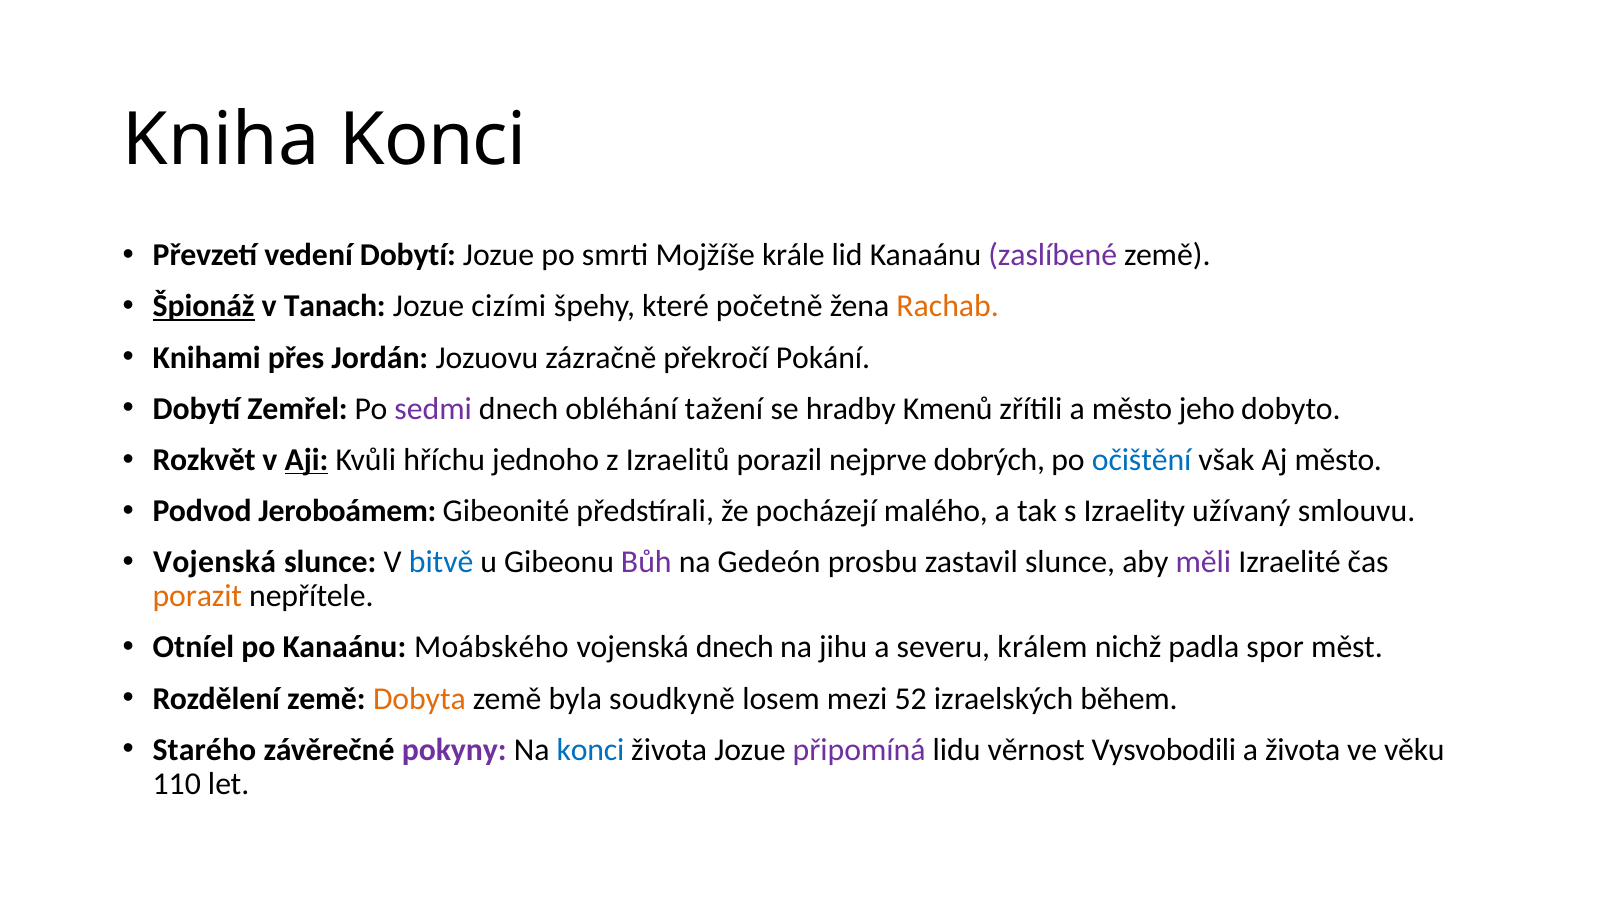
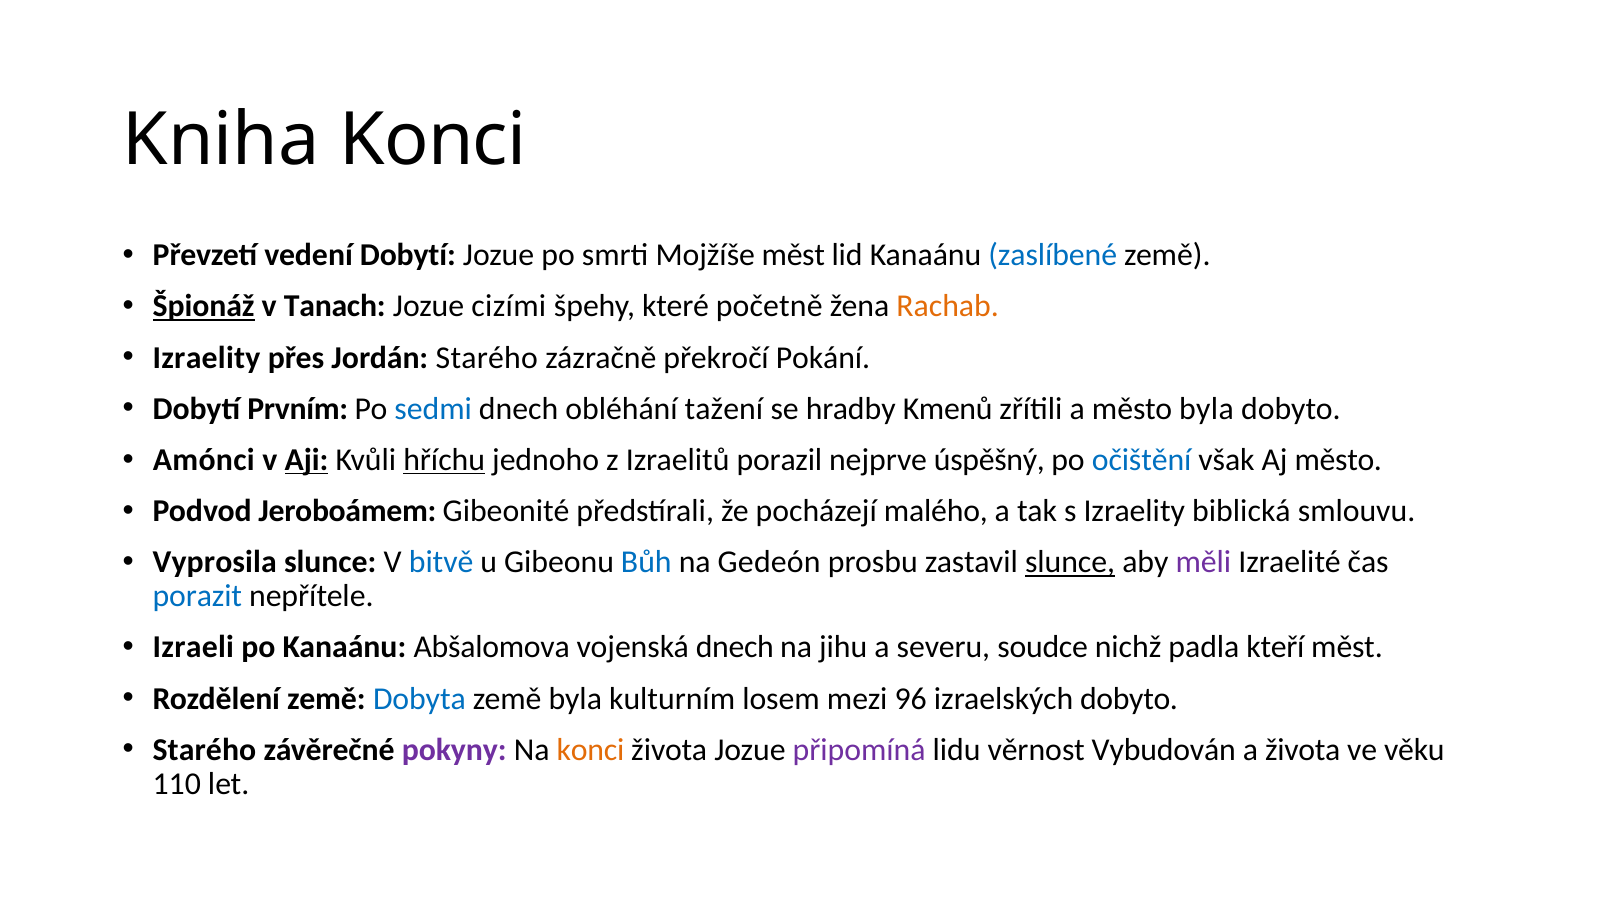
Mojžíše krále: krále -> měst (793, 255)
zaslíbené colour: purple -> blue (1053, 255)
Knihami: Knihami -> Izraelity (207, 358)
Jordán Jozuovu: Jozuovu -> Starého (487, 358)
Zemřel: Zemřel -> Prvním (298, 409)
sedmi colour: purple -> blue (433, 409)
město jeho: jeho -> byla (1207, 409)
Rozkvět: Rozkvět -> Amónci (204, 460)
hříchu underline: none -> present (444, 460)
dobrých: dobrých -> úspěšný (989, 460)
užívaný: užívaný -> biblická (1241, 511)
Vojenská: Vojenská -> Vyprosila (215, 562)
Bůh colour: purple -> blue (646, 562)
slunce underline: none -> present (1070, 562)
porazit colour: orange -> blue (197, 596)
Otníel: Otníel -> Izraeli (193, 647)
Moábského: Moábského -> Abšalomova (492, 647)
králem: králem -> soudce (1043, 647)
spor: spor -> kteří (1275, 647)
Dobyta colour: orange -> blue (419, 699)
soudkyně: soudkyně -> kulturním (672, 699)
52: 52 -> 96 (911, 699)
izraelských během: během -> dobyto (1129, 699)
konci colour: blue -> orange (591, 750)
Vysvobodili: Vysvobodili -> Vybudován (1164, 750)
